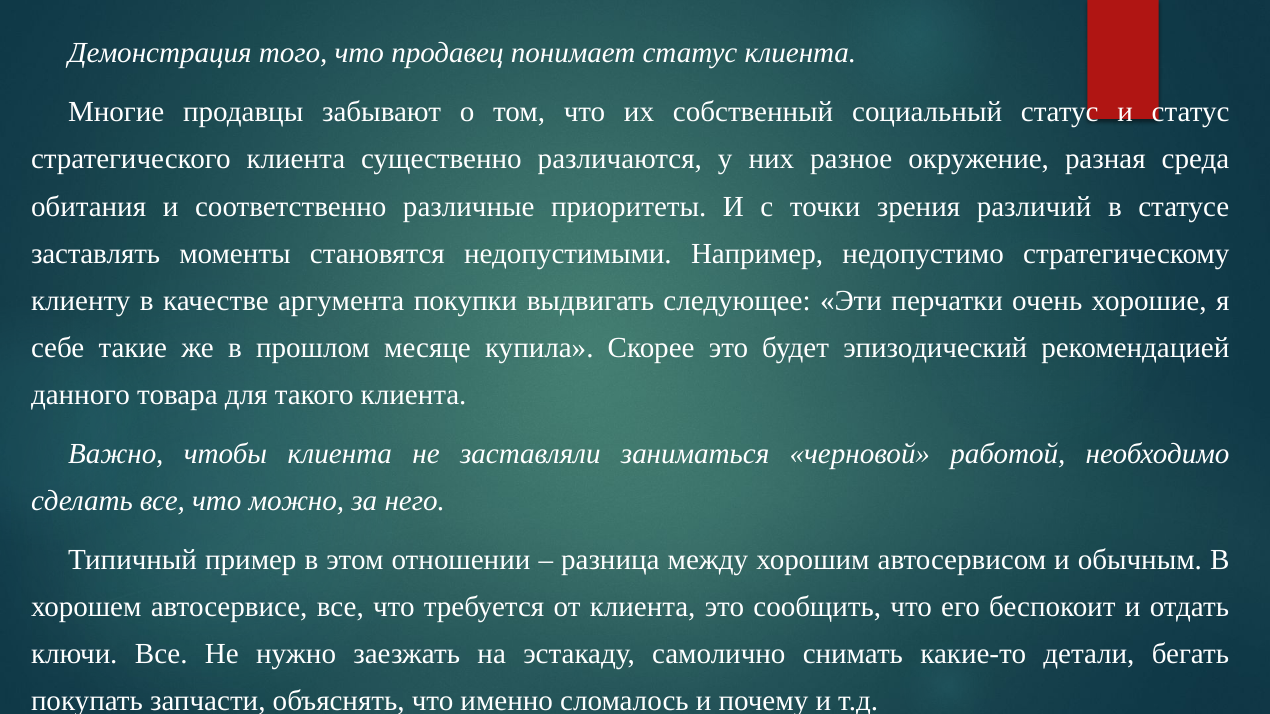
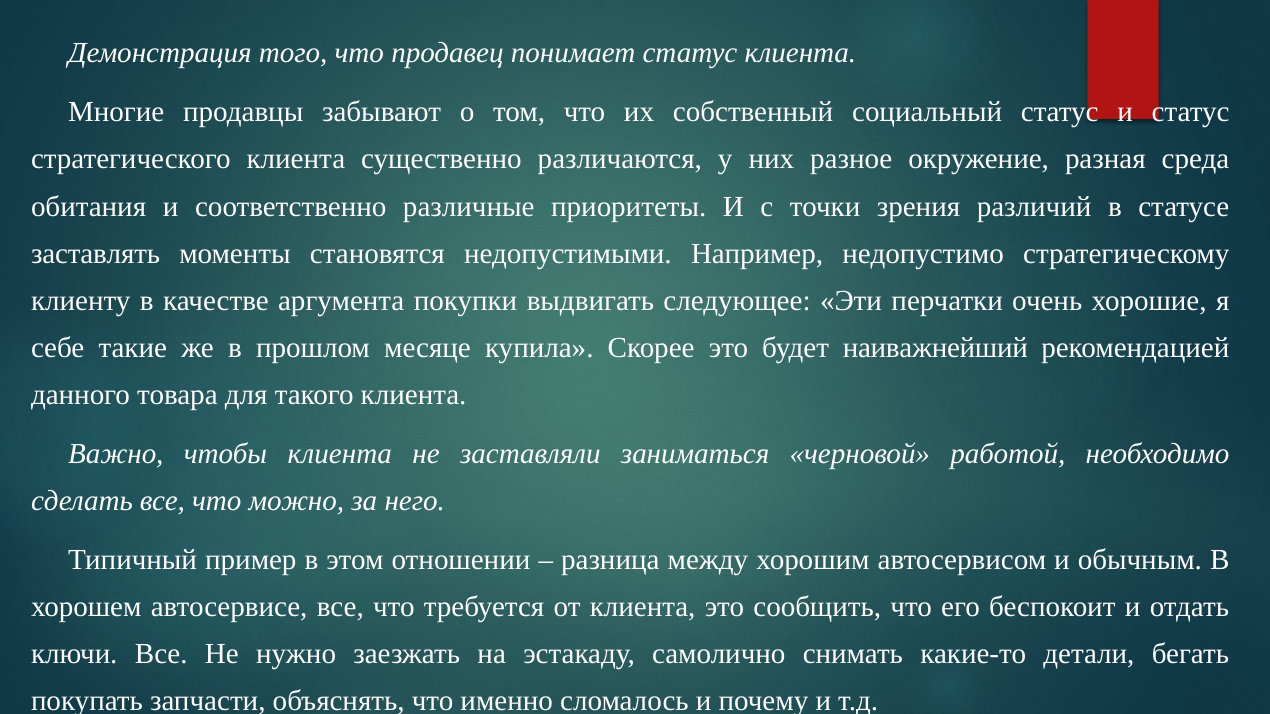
эпизодический: эпизодический -> наиважнейший (935, 348)
